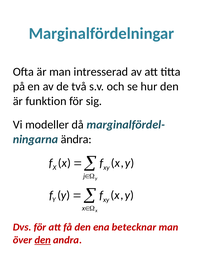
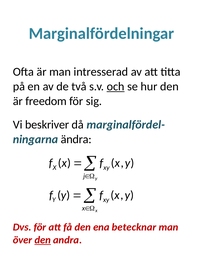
och underline: none -> present (116, 87)
funktion: funktion -> freedom (46, 101)
modeller: modeller -> beskriver (47, 125)
